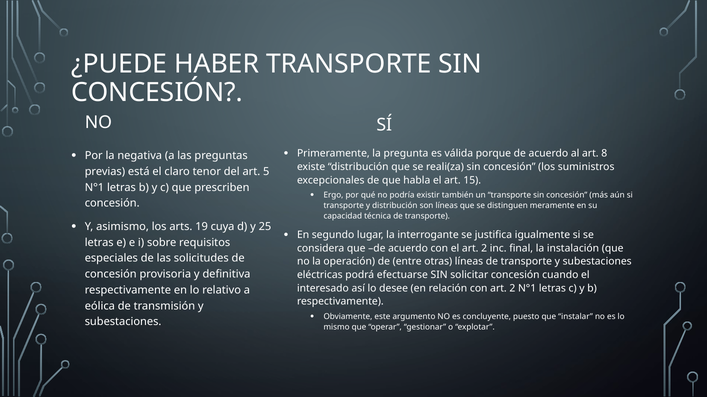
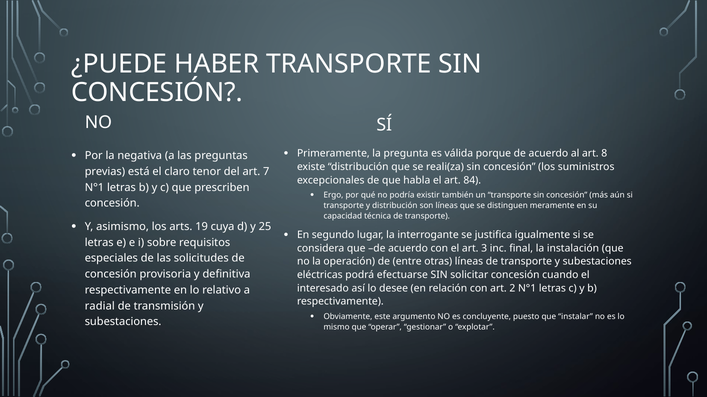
5: 5 -> 7 (266, 172)
15: 15 -> 84 (472, 181)
el art 2: 2 -> 3 (484, 249)
eólica: eólica -> radial (100, 307)
